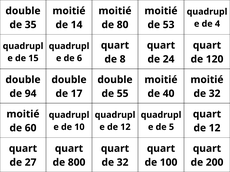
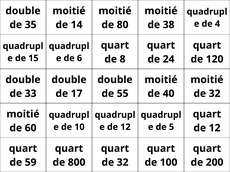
53: 53 -> 38 (169, 25)
94: 94 -> 33 (31, 94)
27: 27 -> 59 (31, 163)
